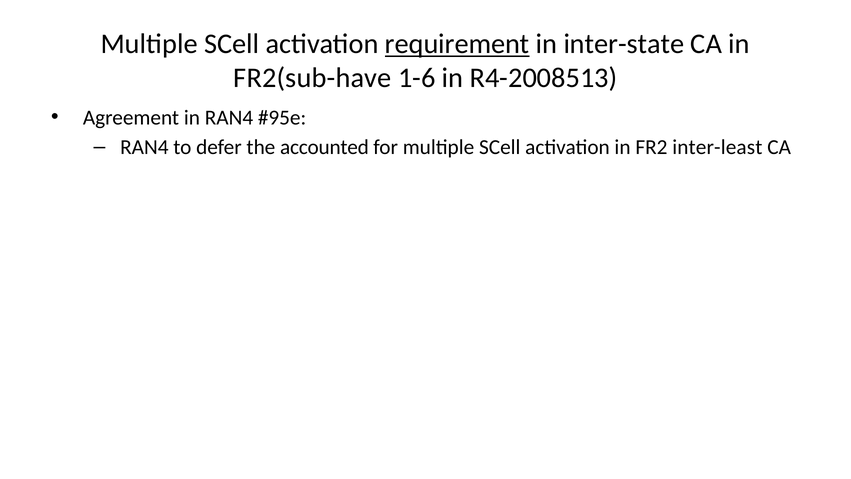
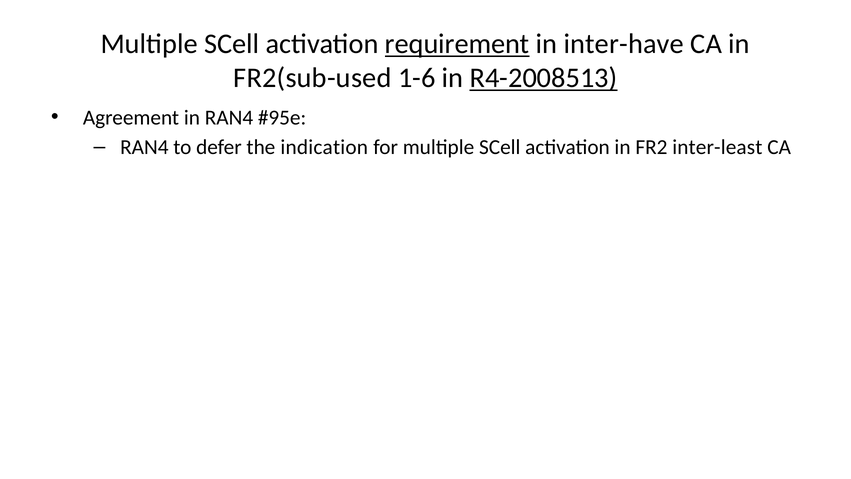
inter-state: inter-state -> inter-have (624, 44)
FR2(sub-have: FR2(sub-have -> FR2(sub-used (312, 78)
R4-2008513 underline: none -> present (544, 78)
accounted: accounted -> indication (324, 147)
